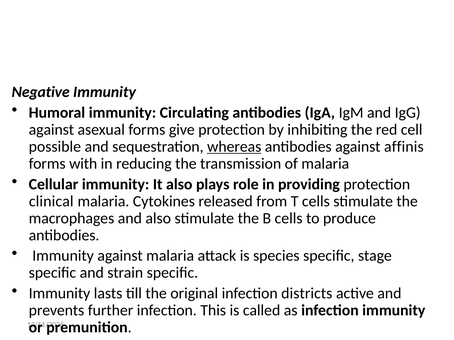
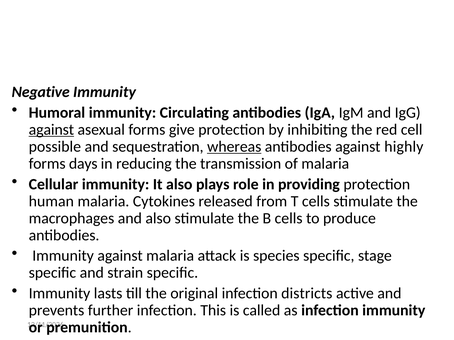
against underline: none -> present (51, 130)
affinis: affinis -> highly (404, 147)
with: with -> days (83, 164)
clinical: clinical -> human (51, 201)
